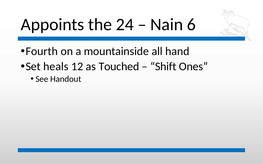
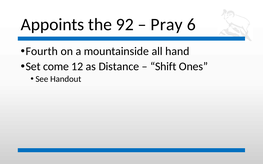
24: 24 -> 92 (125, 25)
Nain: Nain -> Pray (167, 25)
heals: heals -> come (56, 67)
Touched: Touched -> Distance (119, 67)
